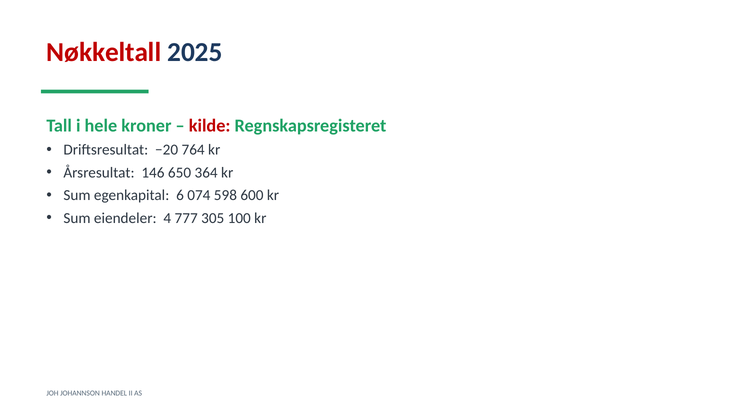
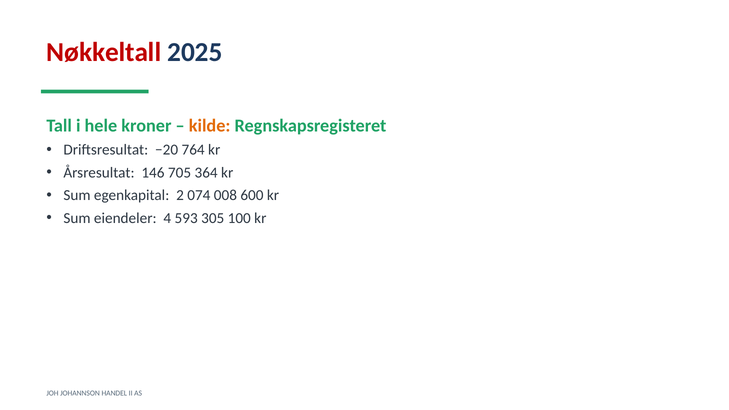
kilde colour: red -> orange (210, 126)
650: 650 -> 705 (180, 173)
6: 6 -> 2 (180, 195)
598: 598 -> 008 (225, 195)
777: 777 -> 593 (186, 218)
